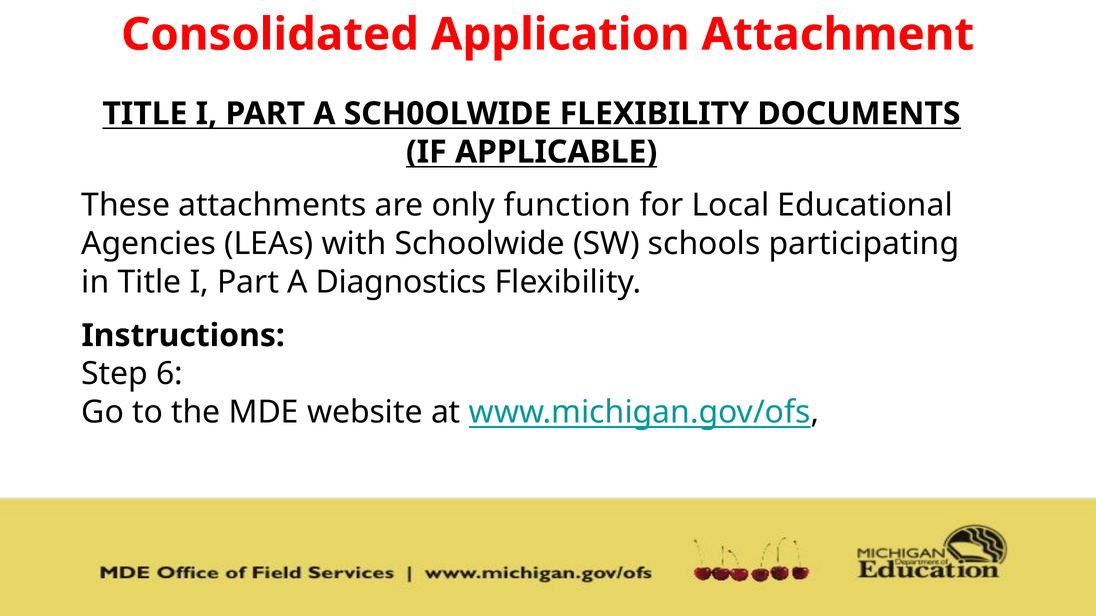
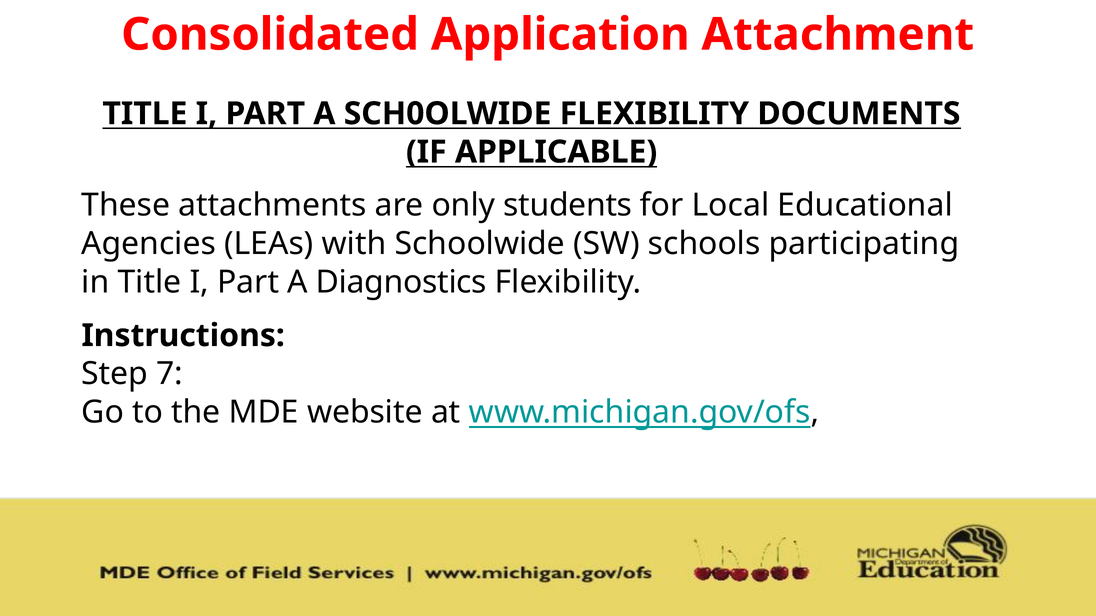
function: function -> students (568, 206)
6: 6 -> 7 (170, 374)
